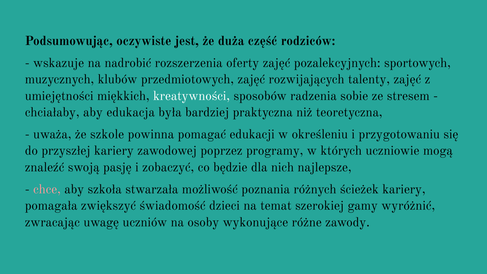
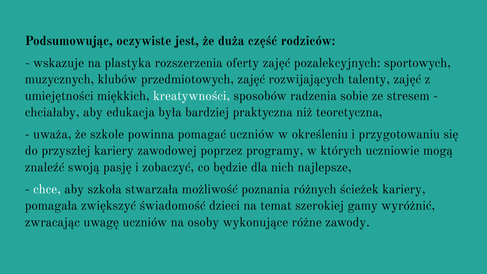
nadrobić: nadrobić -> plastyka (128, 63)
pomagać edukacji: edukacji -> uczniów (252, 134)
chce colour: pink -> white (47, 189)
